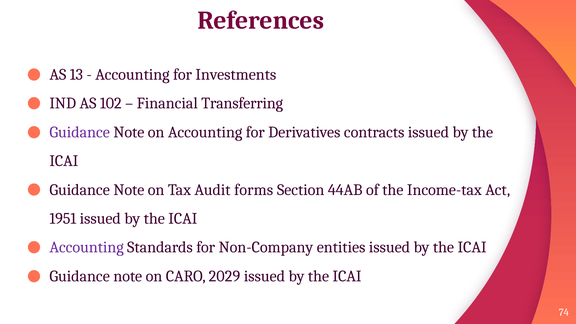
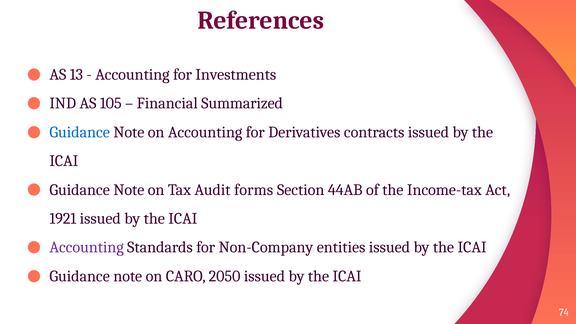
102: 102 -> 105 (111, 103)
Transferring: Transferring -> Summarized (242, 103)
Guidance colour: purple -> blue (80, 132)
1951: 1951 -> 1921 (63, 219)
2029: 2029 -> 2050 (225, 276)
